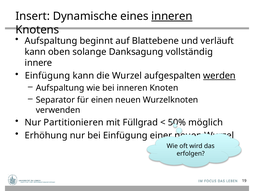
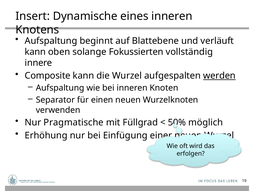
inneren underline: present -> none (172, 16)
Danksagung: Danksagung -> Fokussierten (136, 52)
Einfügung: Einfügung -> Composite (48, 75)
Partitionieren: Partitionieren -> Pragmatische (74, 122)
